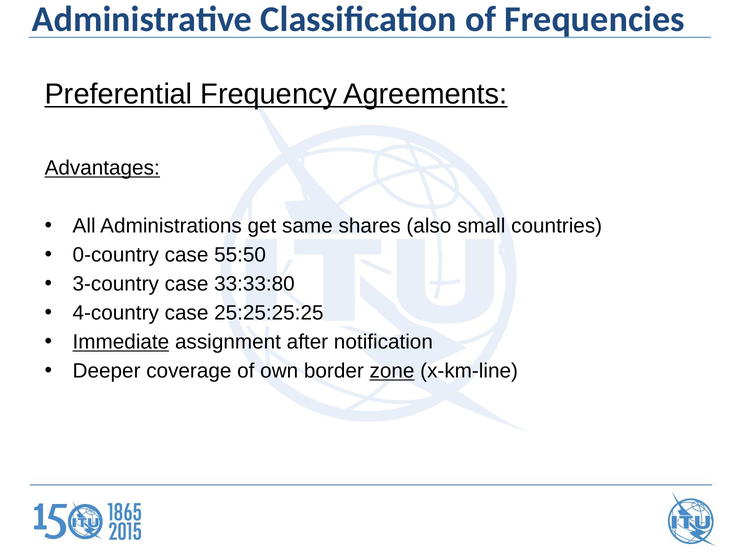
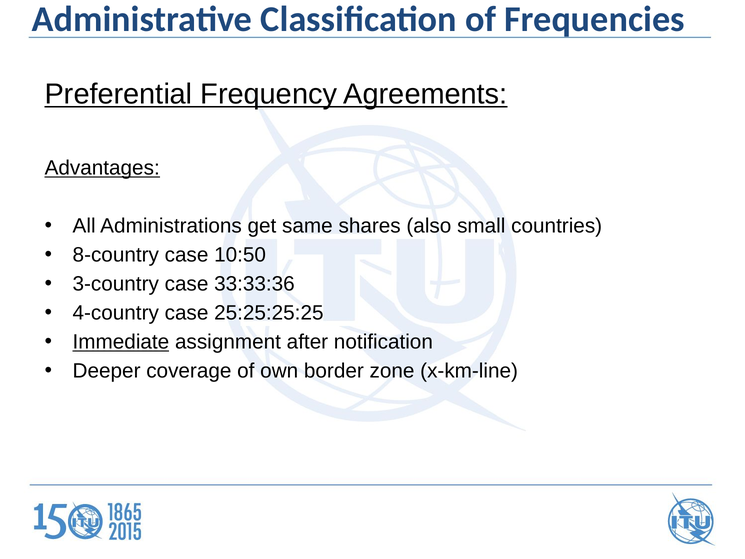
0-country: 0-country -> 8-country (116, 255)
55:50: 55:50 -> 10:50 (240, 255)
33:33:80: 33:33:80 -> 33:33:36 (254, 284)
zone underline: present -> none (392, 371)
